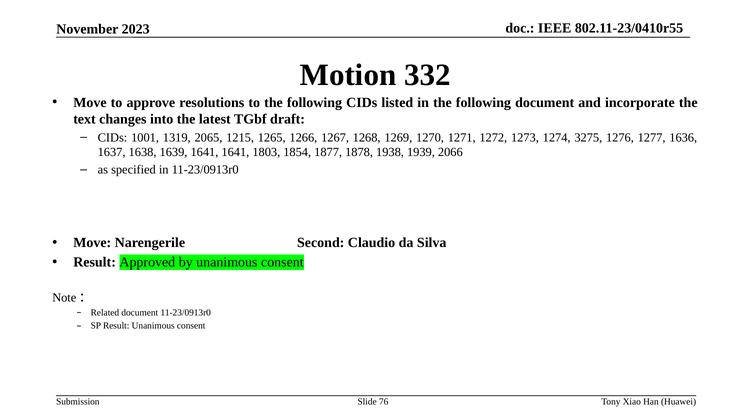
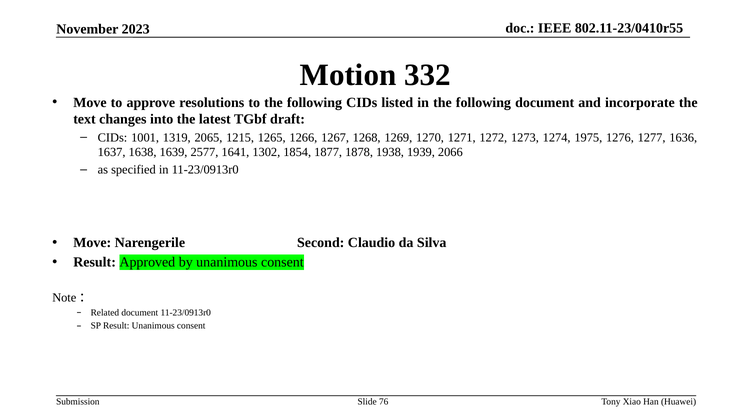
3275: 3275 -> 1975 (588, 138)
1639 1641: 1641 -> 2577 (204, 153)
1803: 1803 -> 1302 (266, 153)
